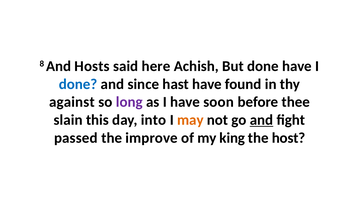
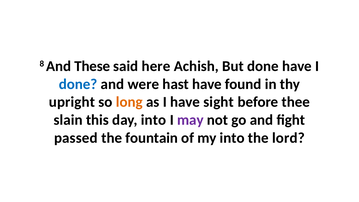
Hosts: Hosts -> These (92, 66)
since: since -> were (143, 84)
against: against -> upright (72, 102)
long colour: purple -> orange (129, 102)
soon: soon -> sight (219, 102)
may colour: orange -> purple (190, 120)
and underline: present -> none (262, 120)
improve: improve -> fountain (152, 138)
my king: king -> into (232, 138)
host: host -> lord (288, 138)
